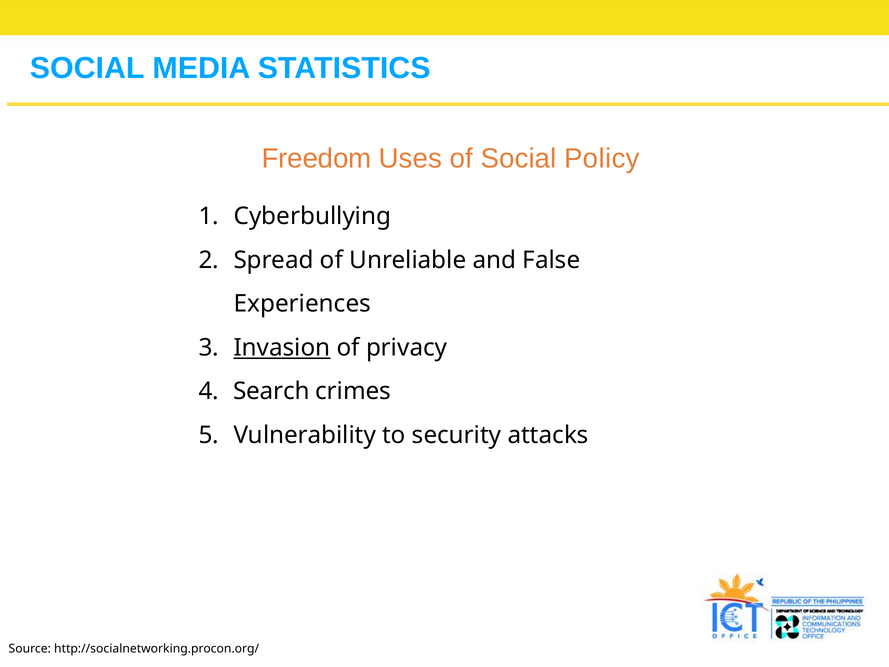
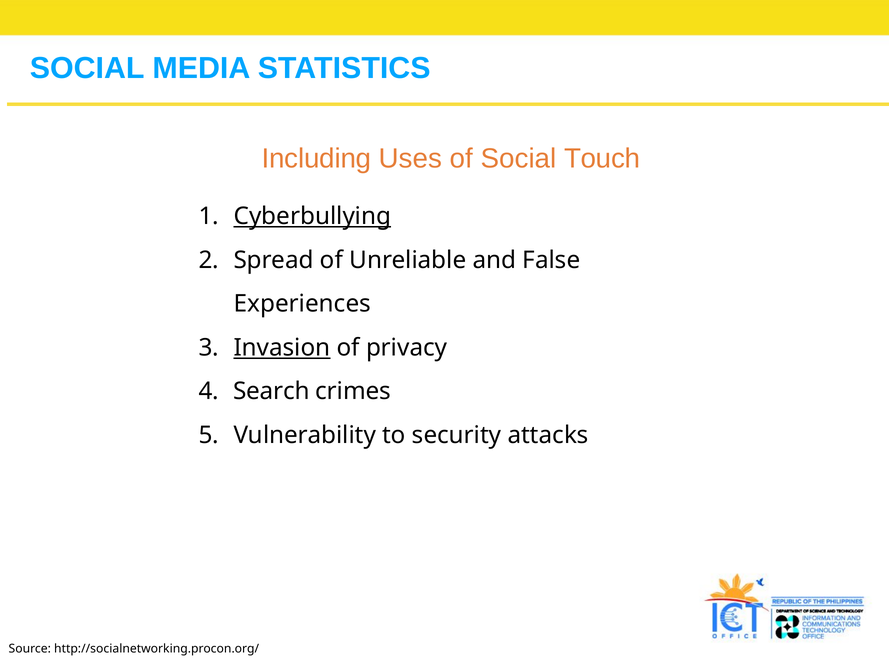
Freedom: Freedom -> Including (317, 159)
Policy: Policy -> Touch (602, 159)
Cyberbullying underline: none -> present (312, 216)
